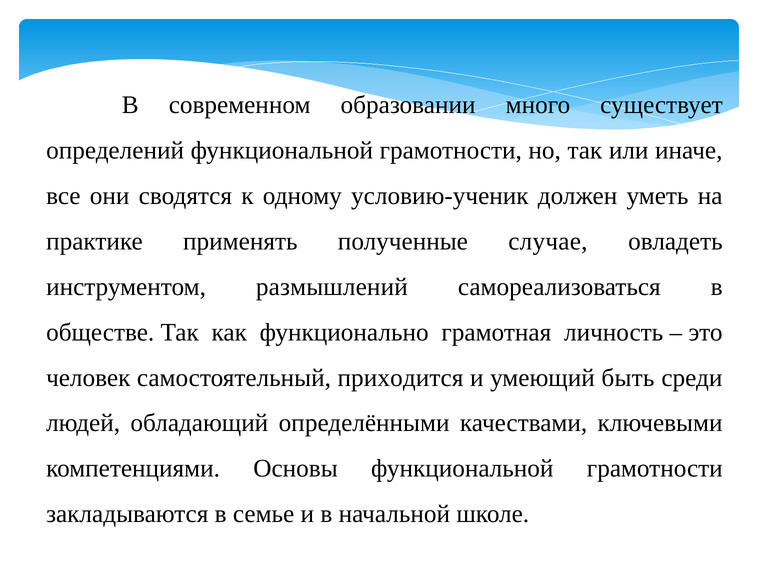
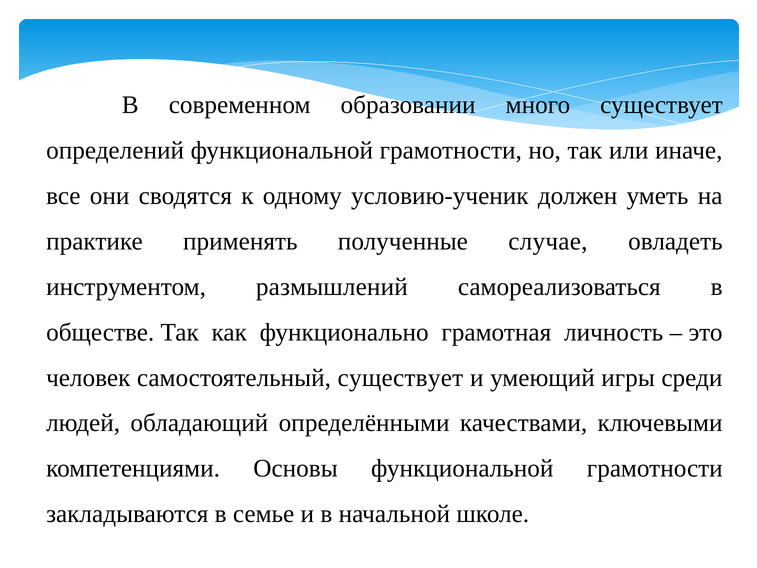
самостоятельный приходится: приходится -> существует (400, 378)
быть: быть -> игры (628, 378)
